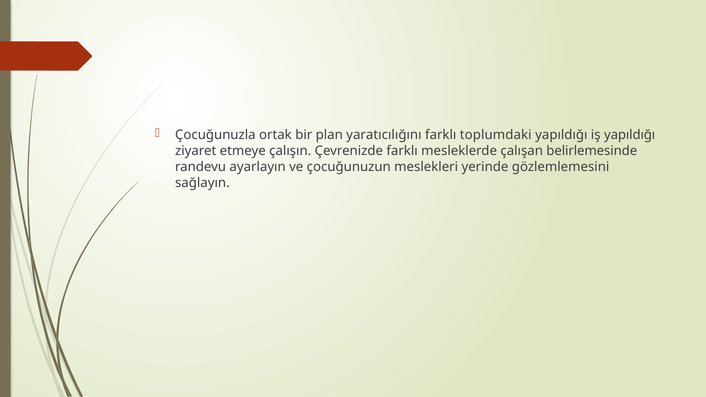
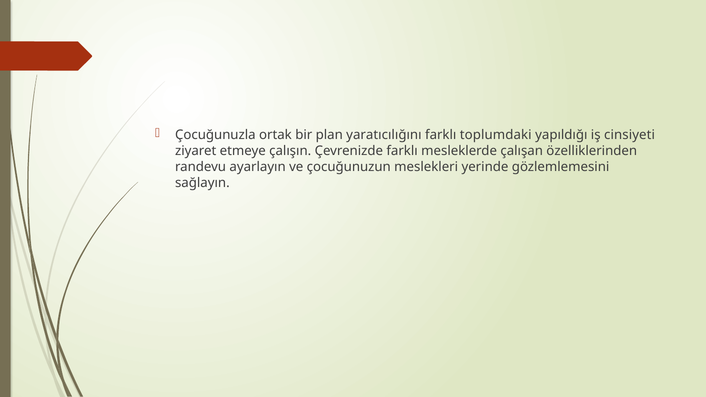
iş yapıldığı: yapıldığı -> cinsiyeti (630, 135)
belirlemesinde: belirlemesinde -> özelliklerinden (592, 151)
